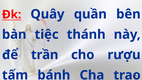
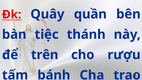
trần: trần -> trên (45, 55)
